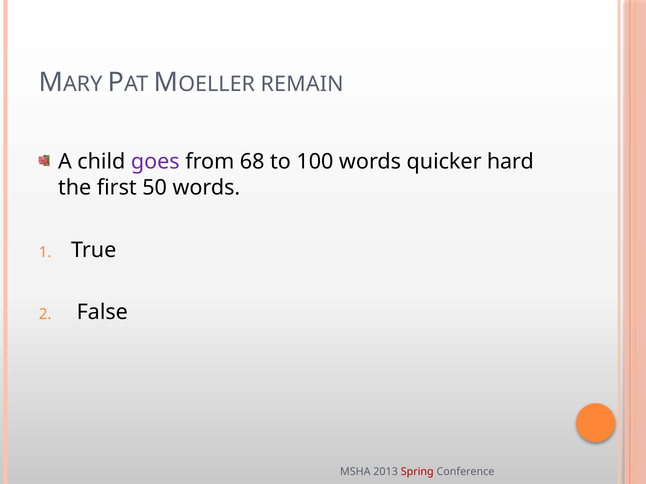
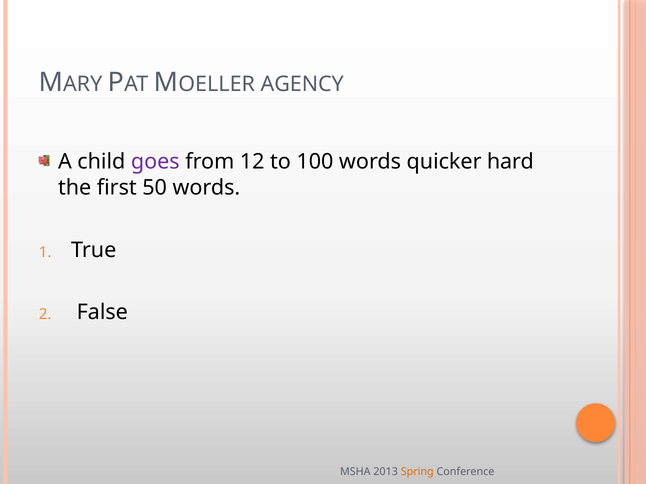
REMAIN: REMAIN -> AGENCY (302, 84)
68: 68 -> 12 (252, 162)
Spring colour: red -> orange (417, 472)
